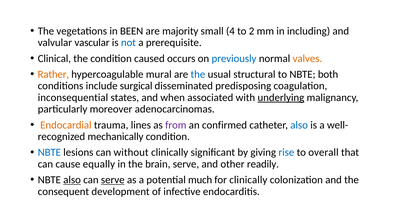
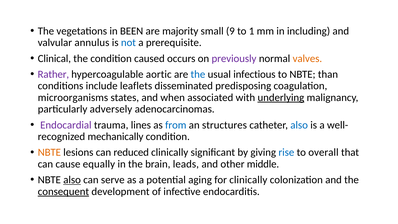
4: 4 -> 9 (230, 31)
2: 2 -> 1 (252, 31)
vascular: vascular -> annulus (92, 43)
previously colour: blue -> purple (234, 58)
Rather colour: orange -> purple (53, 74)
mural: mural -> aortic (159, 74)
structural: structural -> infectious (254, 74)
both: both -> than (328, 74)
surgical: surgical -> leaflets (136, 86)
inconsequential: inconsequential -> microorganisms (73, 97)
moreover: moreover -> adversely (111, 109)
Endocardial colour: orange -> purple (66, 125)
from colour: purple -> blue (176, 125)
confirmed: confirmed -> structures (224, 125)
NBTE colour: blue -> orange (49, 152)
without: without -> reduced (131, 152)
brain serve: serve -> leads (186, 164)
readily: readily -> middle (263, 164)
serve underline: present -> none (113, 180)
much: much -> aging (200, 180)
consequent underline: none -> present (63, 191)
